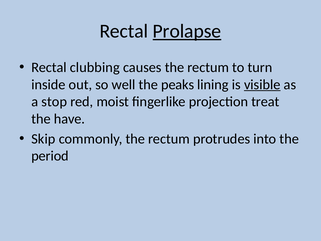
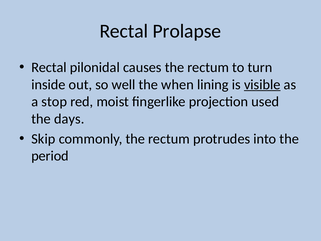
Prolapse underline: present -> none (187, 31)
clubbing: clubbing -> pilonidal (95, 67)
peaks: peaks -> when (178, 84)
treat: treat -> used (265, 102)
have: have -> days (69, 119)
